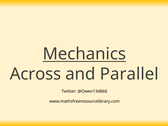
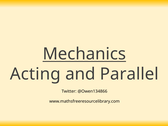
Across: Across -> Acting (35, 74)
